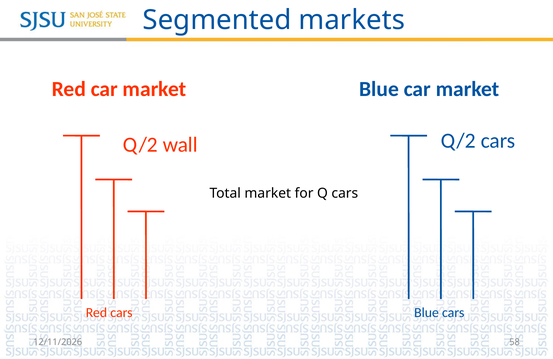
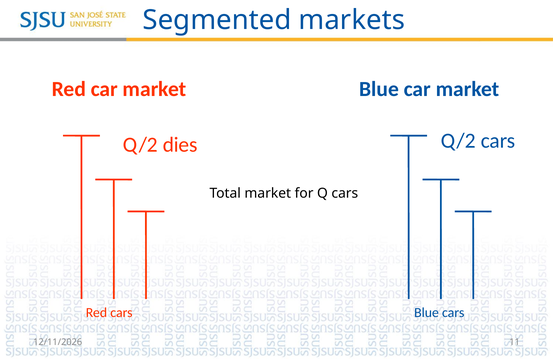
wall: wall -> dies (180, 145)
58: 58 -> 11 (515, 343)
